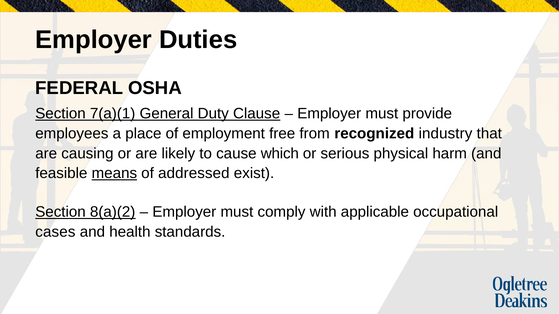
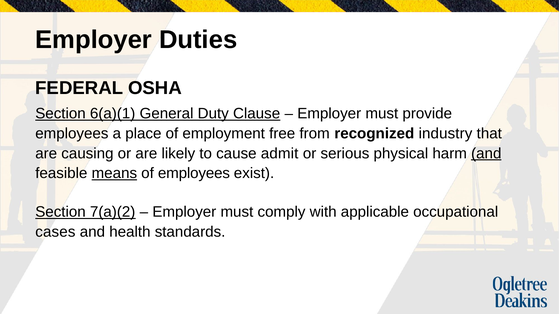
7(a)(1: 7(a)(1 -> 6(a)(1 (113, 114)
which: which -> admit (280, 154)
and underline: none -> present (486, 154)
of addressed: addressed -> employees (194, 174)
8(a)(2: 8(a)(2 -> 7(a)(2 (113, 212)
